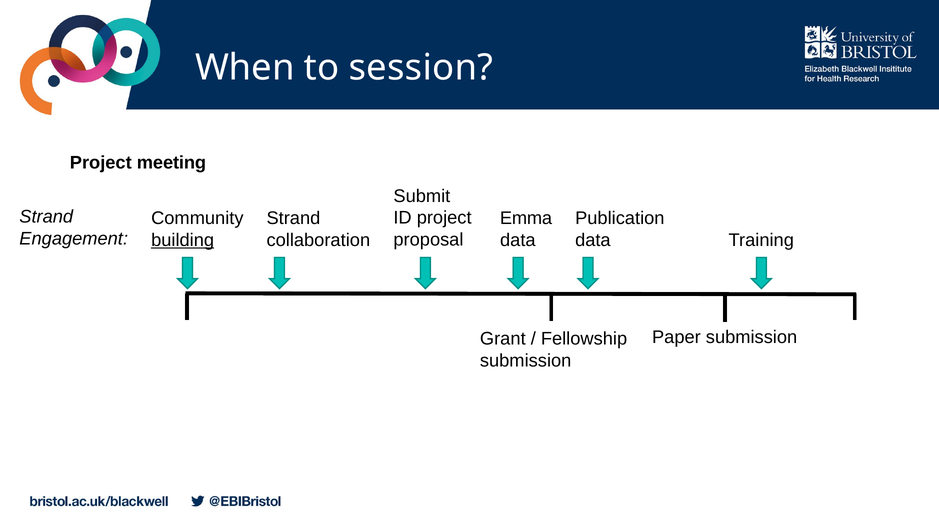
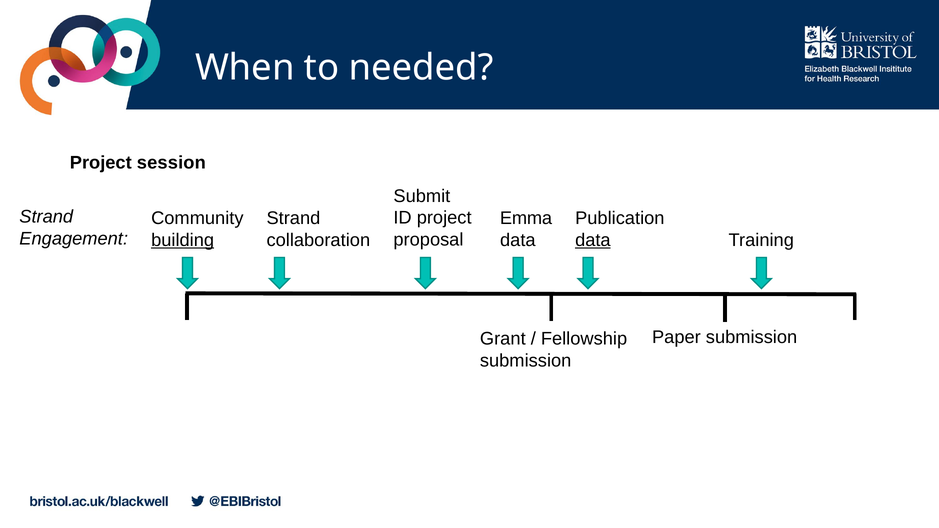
session: session -> needed (421, 68)
meeting: meeting -> session (171, 163)
data underline: none -> present (593, 240)
